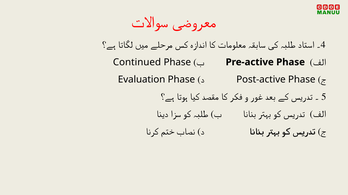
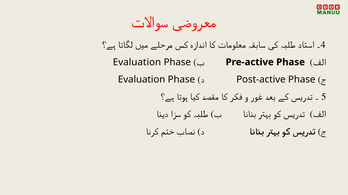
Continued: Continued -> Evaluation (137, 62)
